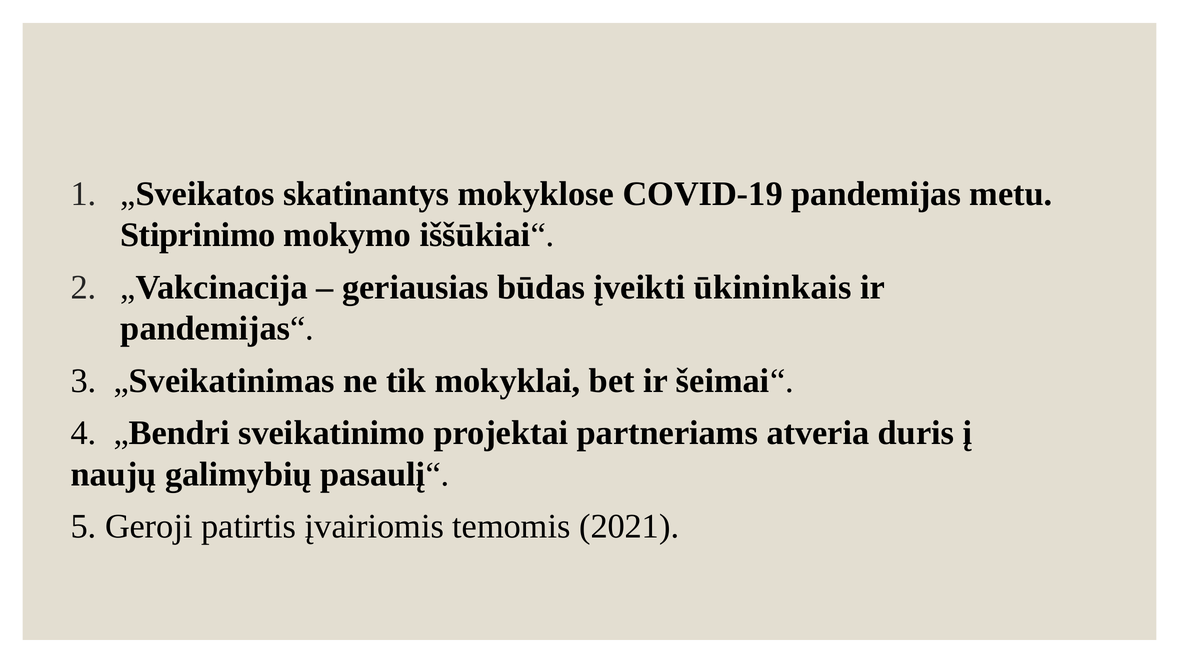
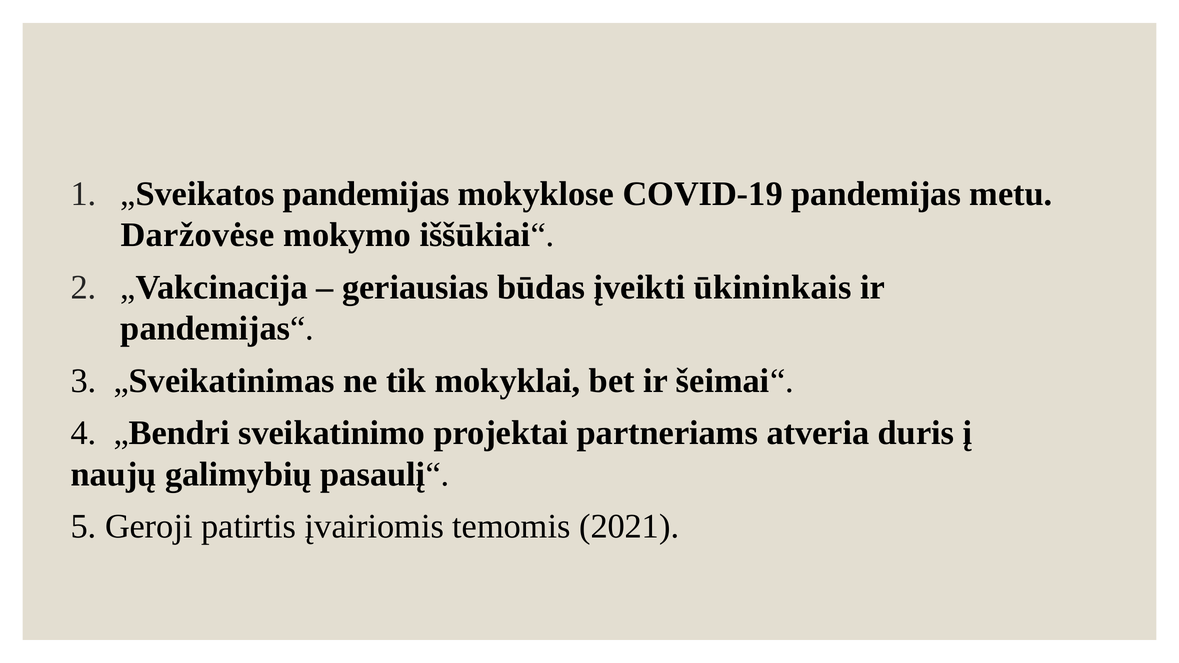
„Sveikatos skatinantys: skatinantys -> pandemijas (366, 194)
Stiprinimo: Stiprinimo -> Daržovėse (197, 235)
